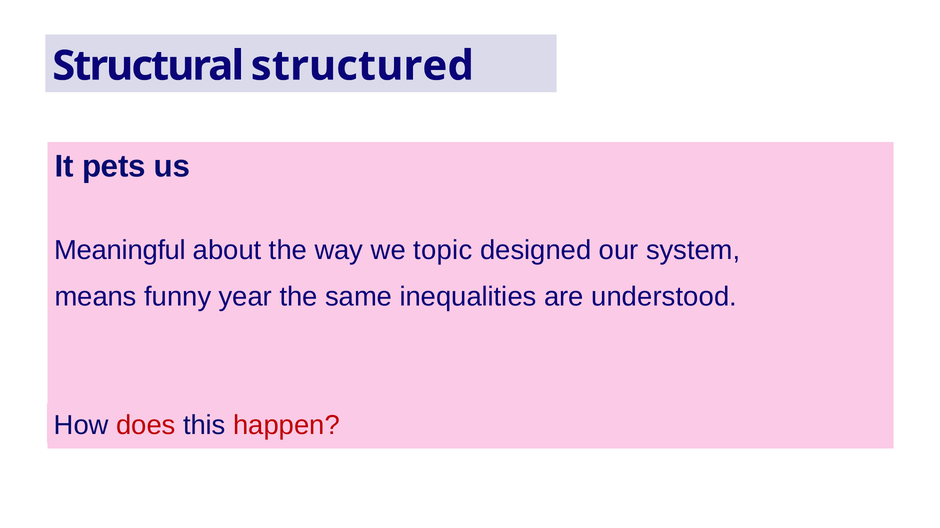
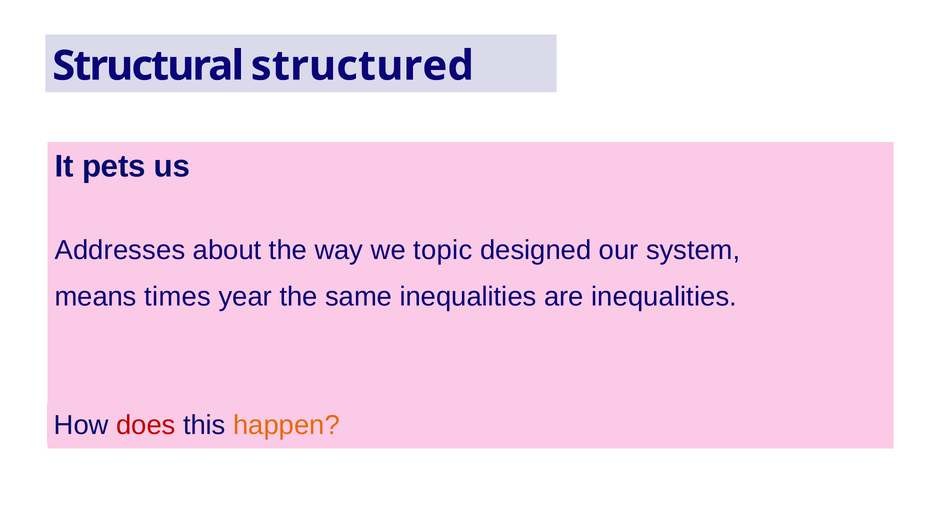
Meaningful: Meaningful -> Addresses (120, 250)
funny: funny -> times (178, 297)
are understood: understood -> inequalities (664, 297)
happen colour: red -> orange (287, 426)
